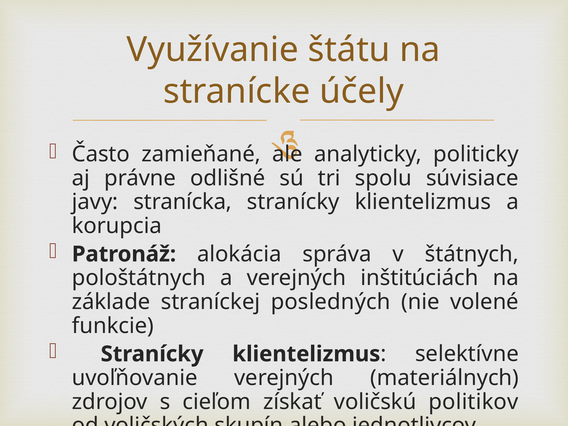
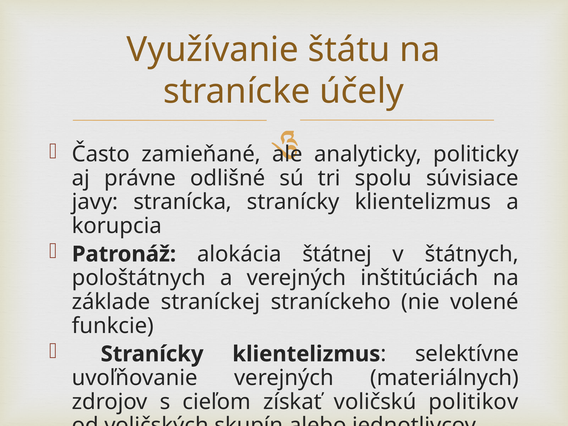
správa: správa -> štátnej (337, 254)
posledných: posledných -> straníckeho (331, 302)
